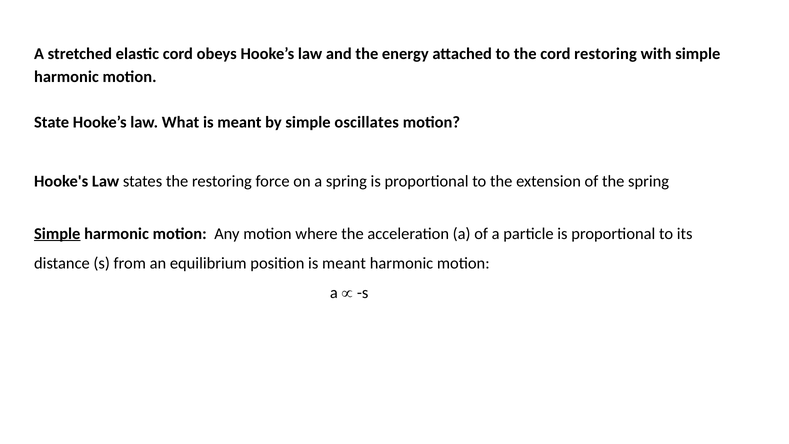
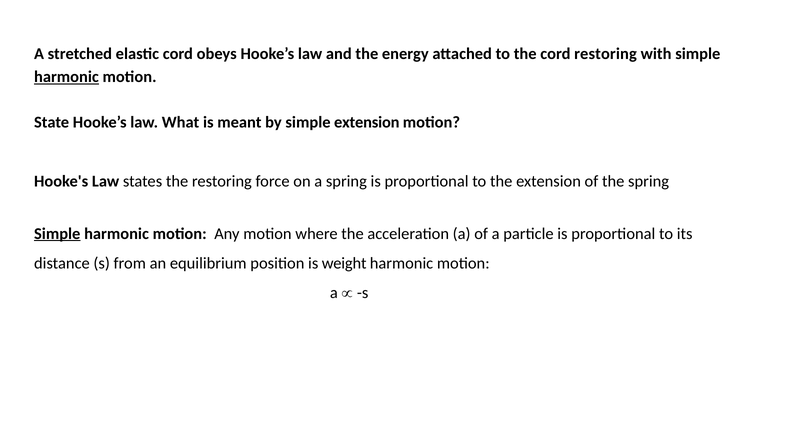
harmonic underline: none -> present (66, 77)
simple oscillates: oscillates -> extension (367, 122)
position is meant: meant -> weight (344, 263)
